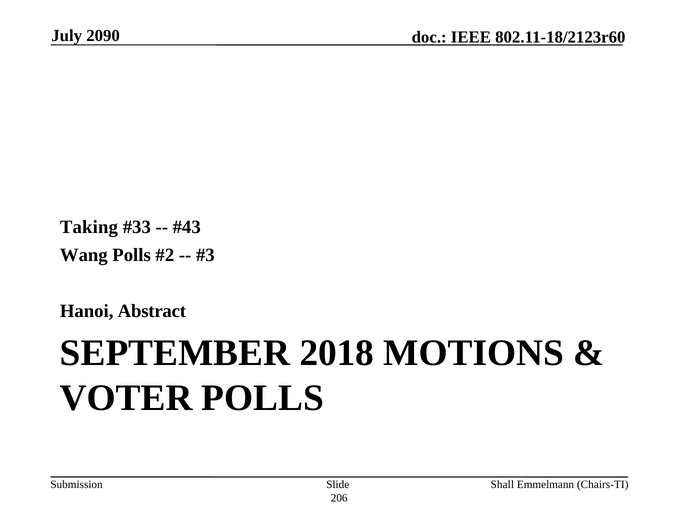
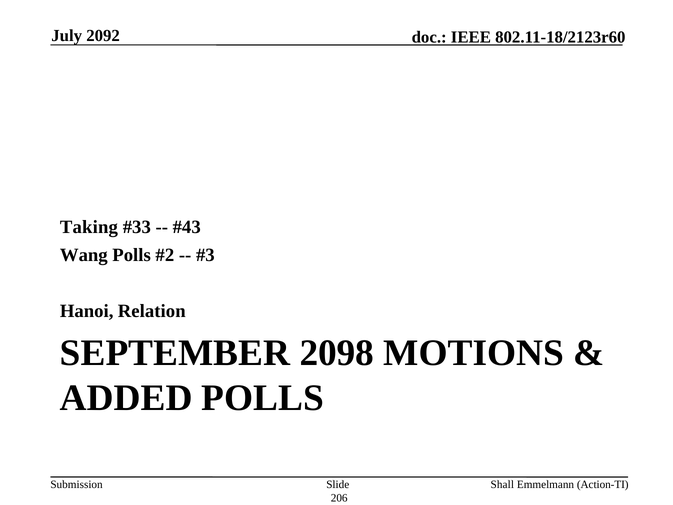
2090: 2090 -> 2092 (103, 36)
Abstract: Abstract -> Relation (152, 311)
2018: 2018 -> 2098 (337, 353)
VOTER: VOTER -> ADDED (126, 398)
Chairs-TI: Chairs-TI -> Action-TI (603, 484)
